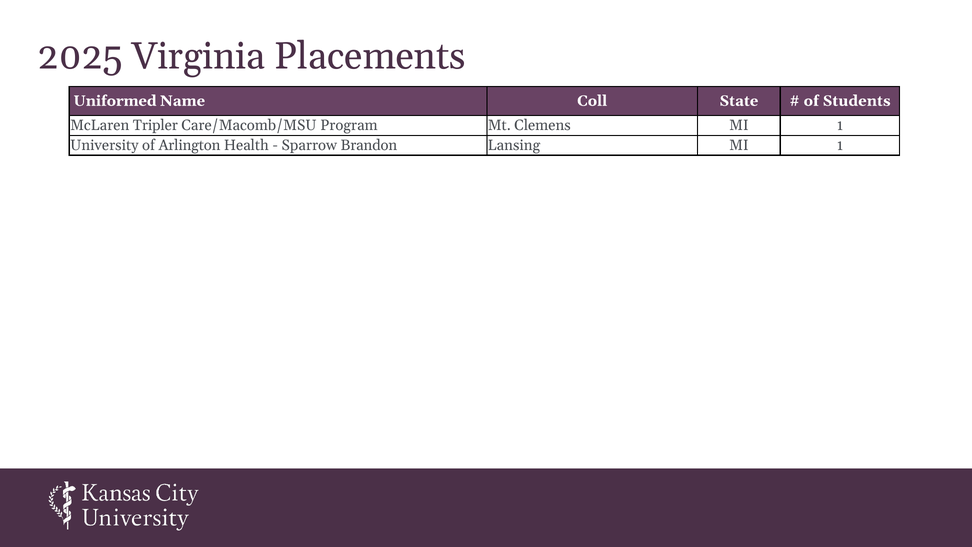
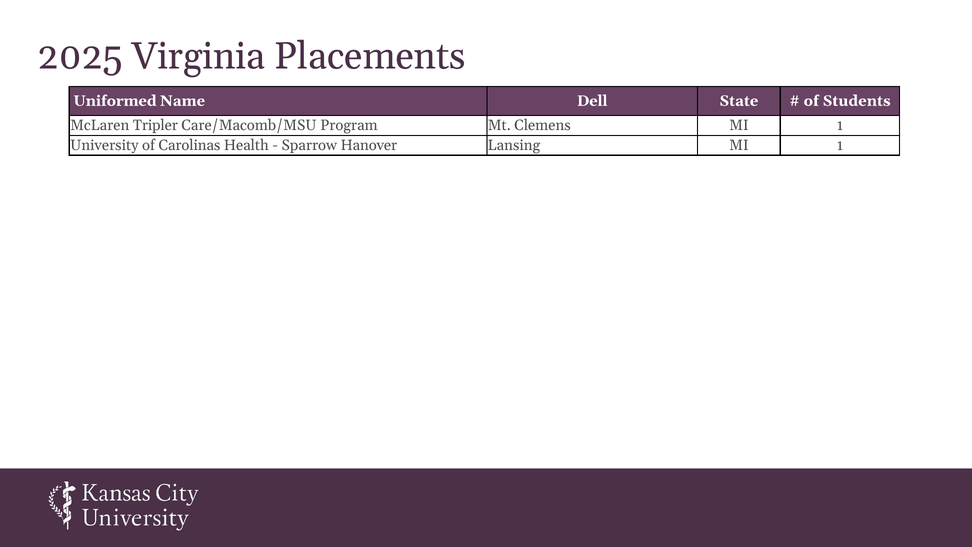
Coll: Coll -> Dell (592, 101)
Arlington: Arlington -> Carolinas (189, 145)
Brandon: Brandon -> Hanover (369, 145)
